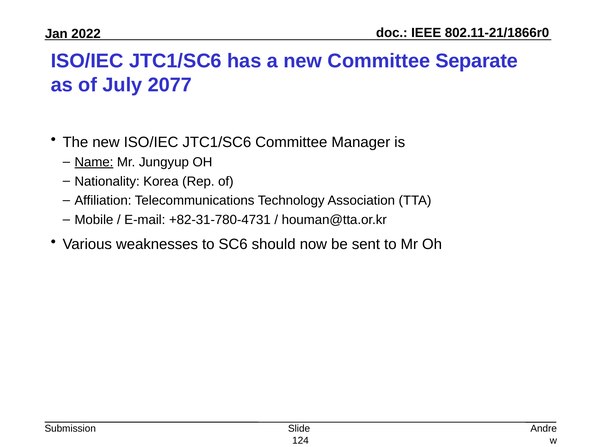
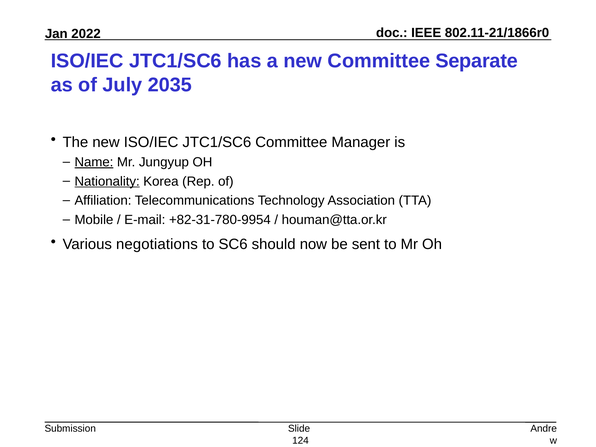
2077: 2077 -> 2035 (170, 85)
Nationality underline: none -> present (107, 181)
+82-31-780-4731: +82-31-780-4731 -> +82-31-780-9954 (220, 220)
weaknesses: weaknesses -> negotiations (157, 244)
